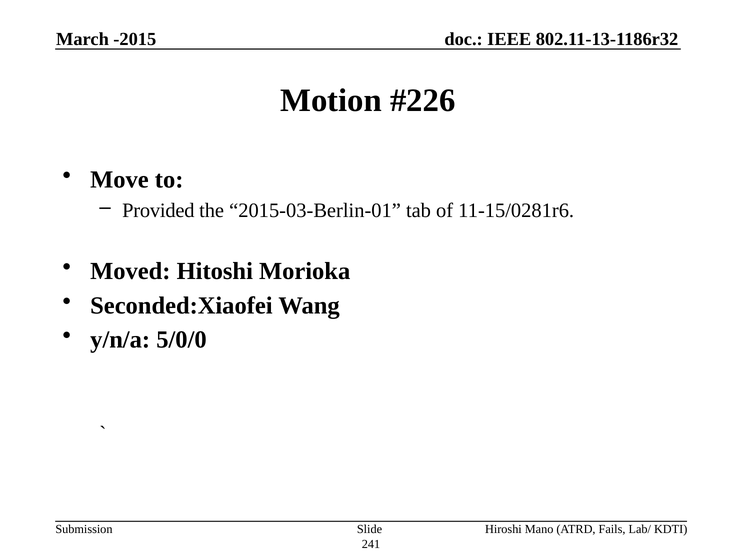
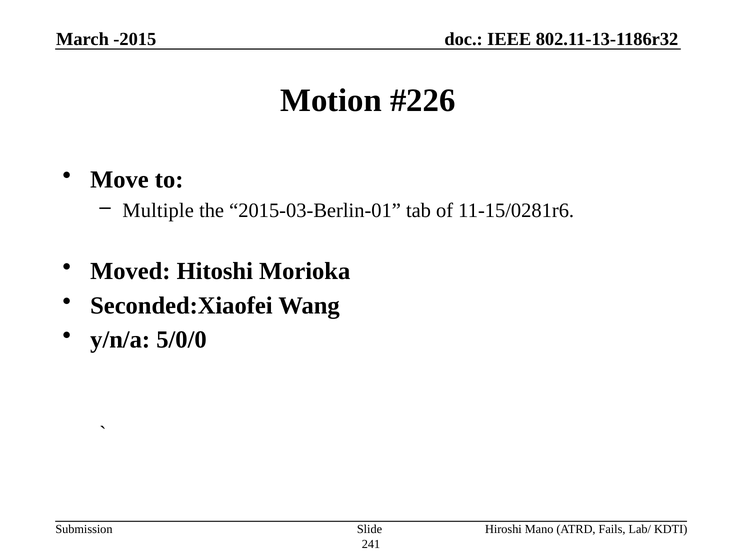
Provided: Provided -> Multiple (158, 210)
